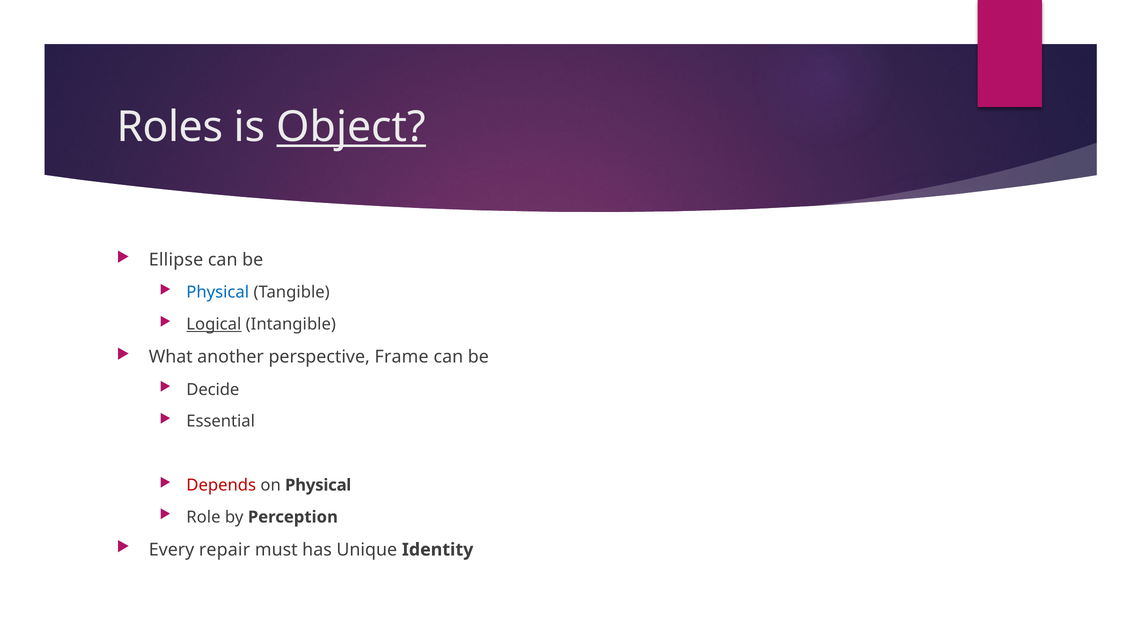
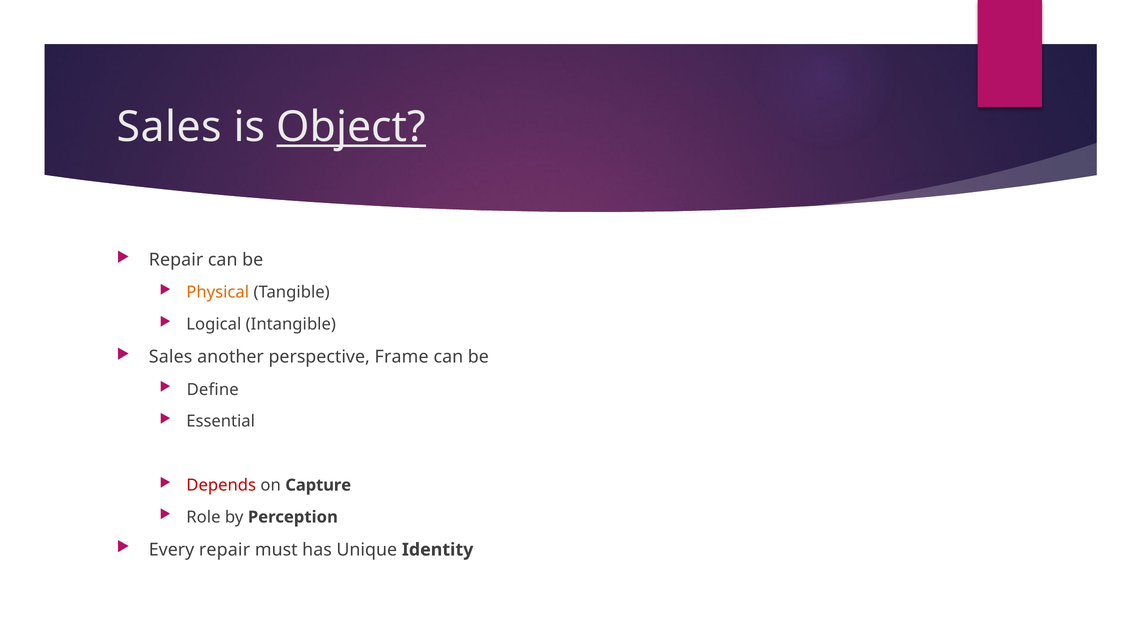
Roles: Roles -> Sales (169, 127)
Ellipse: Ellipse -> Repair (176, 260)
Physical colour: blue -> orange (218, 293)
Logical underline: present -> none (214, 325)
What: What -> Sales (171, 357)
Decide: Decide -> Define (213, 390)
on Physical: Physical -> Capture (318, 485)
